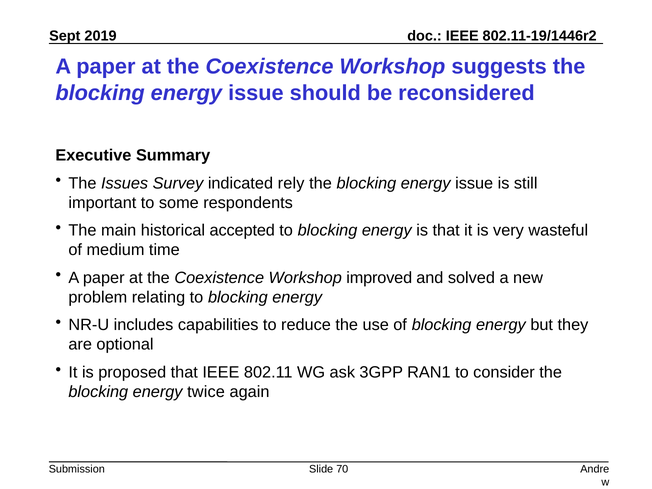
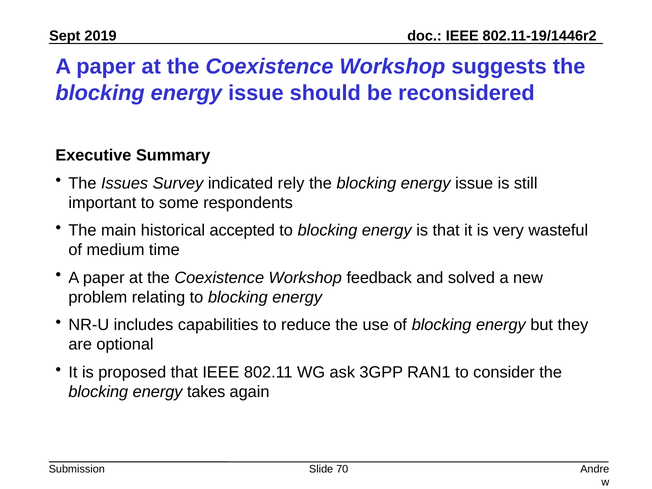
improved: improved -> feedback (379, 278)
twice: twice -> takes (206, 392)
